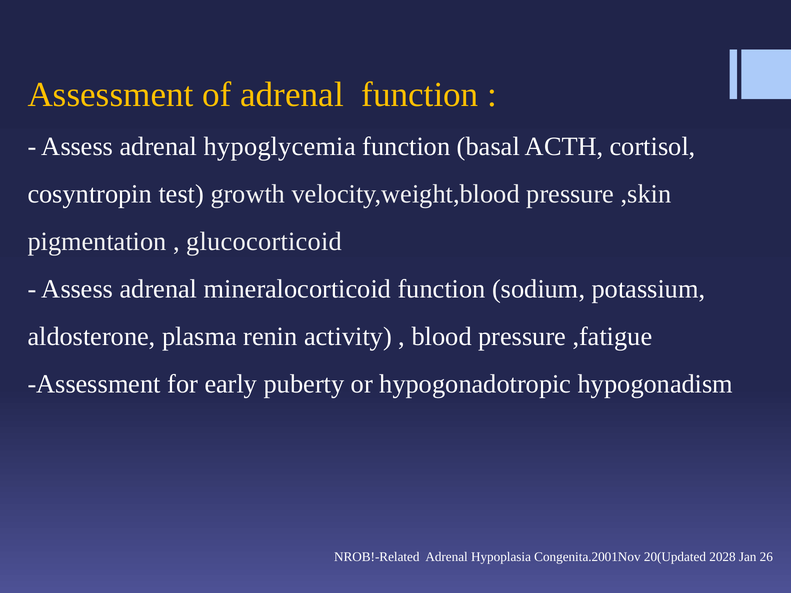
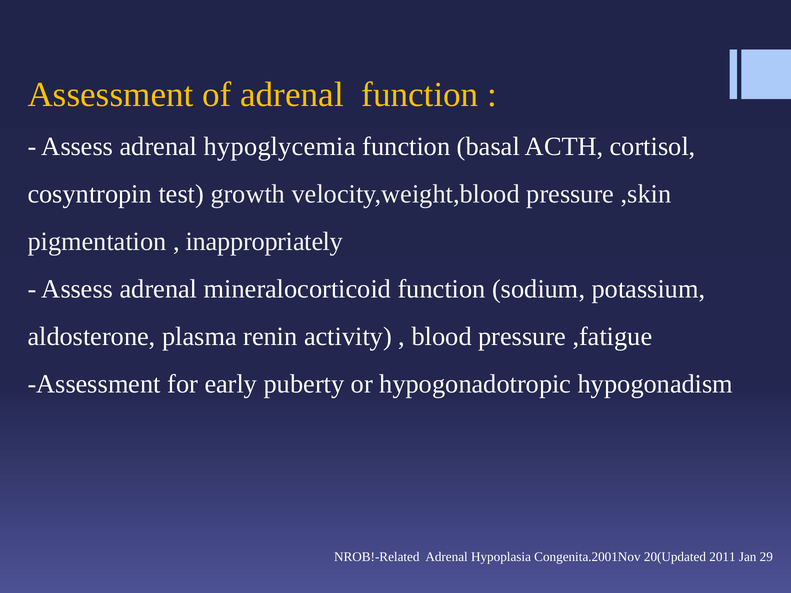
glucocorticoid: glucocorticoid -> inappropriately (265, 242)
2028: 2028 -> 2011 (722, 557)
26: 26 -> 29 (766, 557)
